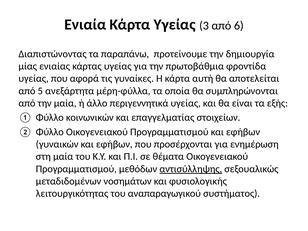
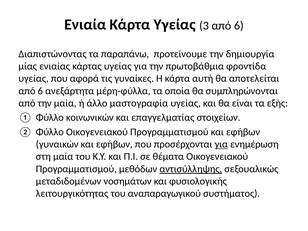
5: 5 -> 6 (40, 91)
περιγεννητικά: περιγεννητικά -> μαστογραφία (139, 103)
για underline: none -> present (221, 144)
